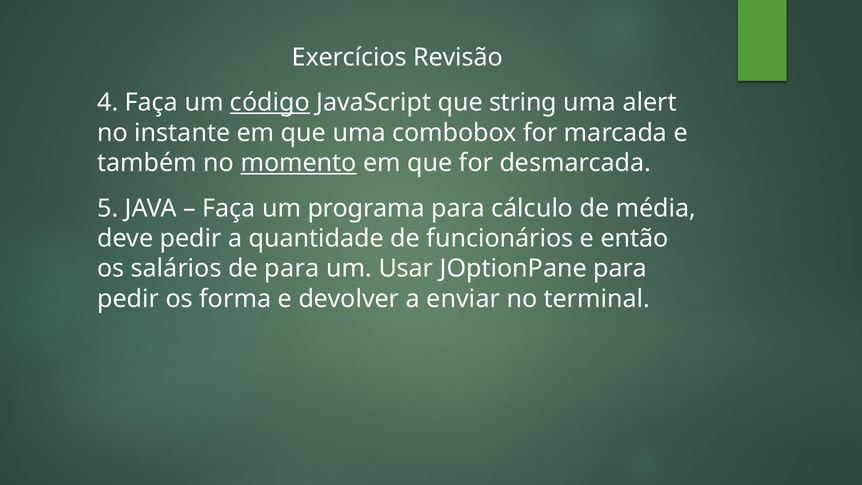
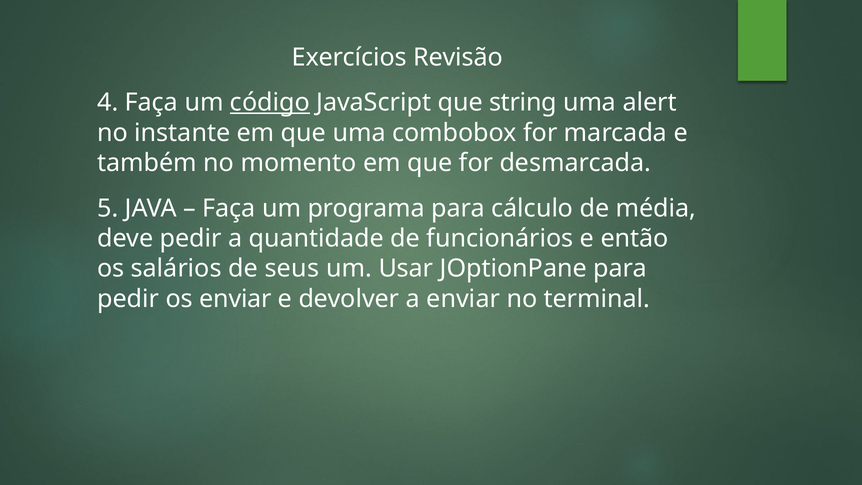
momento underline: present -> none (299, 163)
de para: para -> seus (292, 269)
os forma: forma -> enviar (235, 299)
